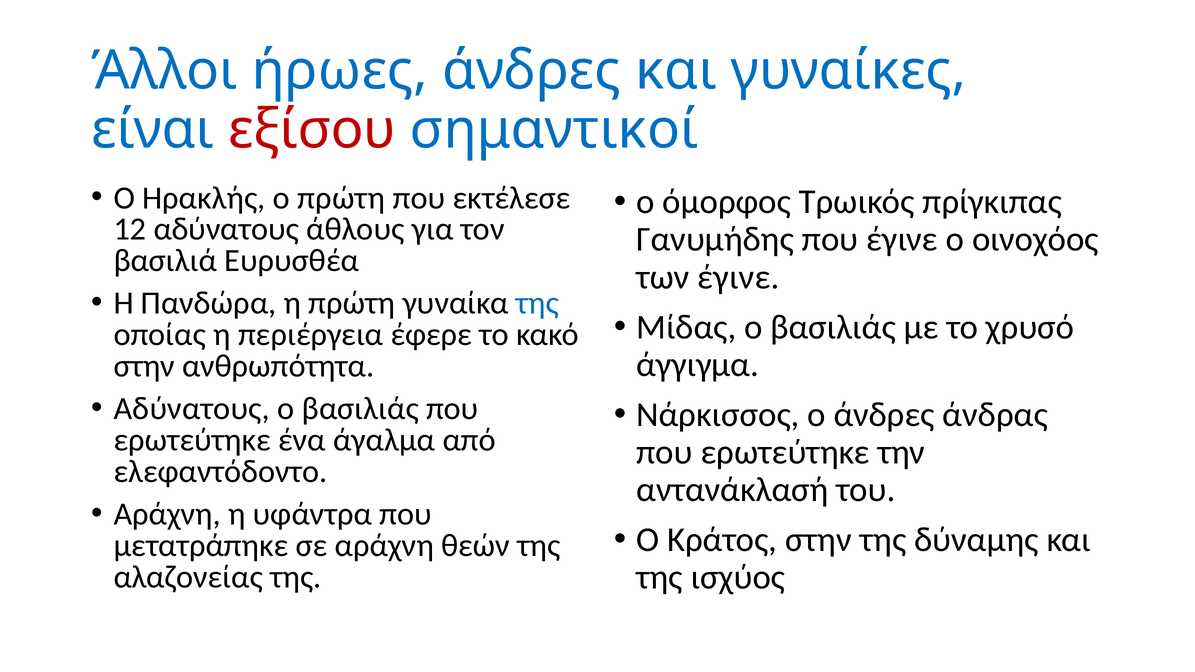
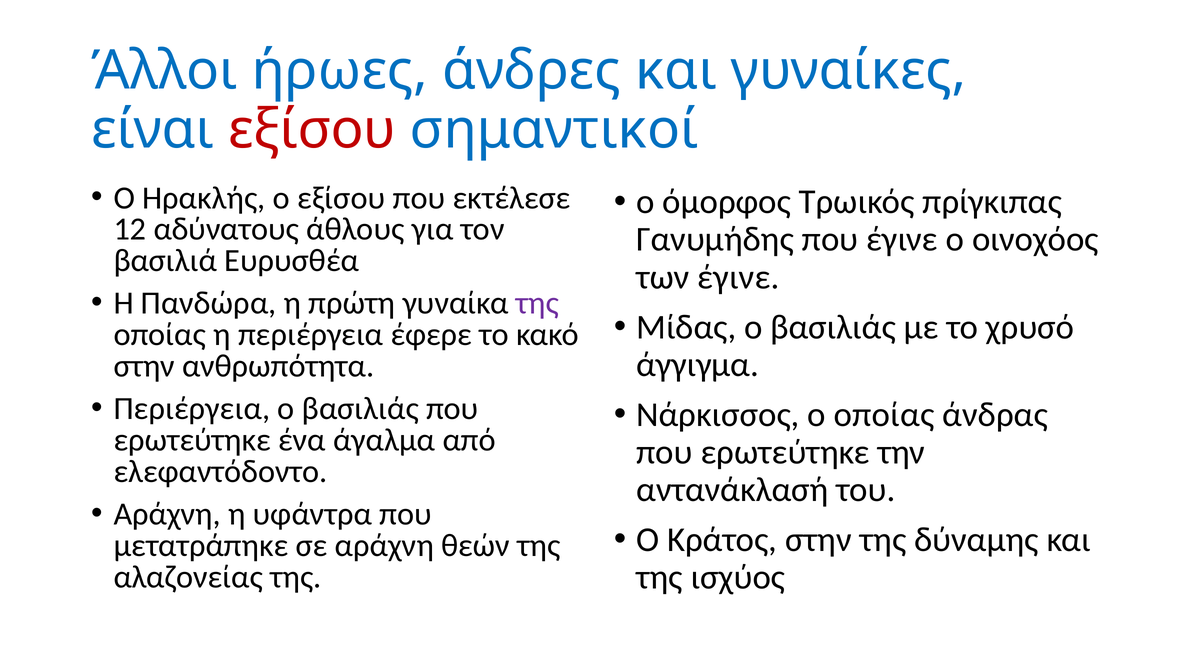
ο πρώτη: πρώτη -> εξίσου (341, 198)
της colour: blue -> purple (537, 303)
Αδύνατους: Αδύνατους -> Περιέργεια (192, 409)
ο άνδρες: άνδρες -> οποίας (884, 415)
